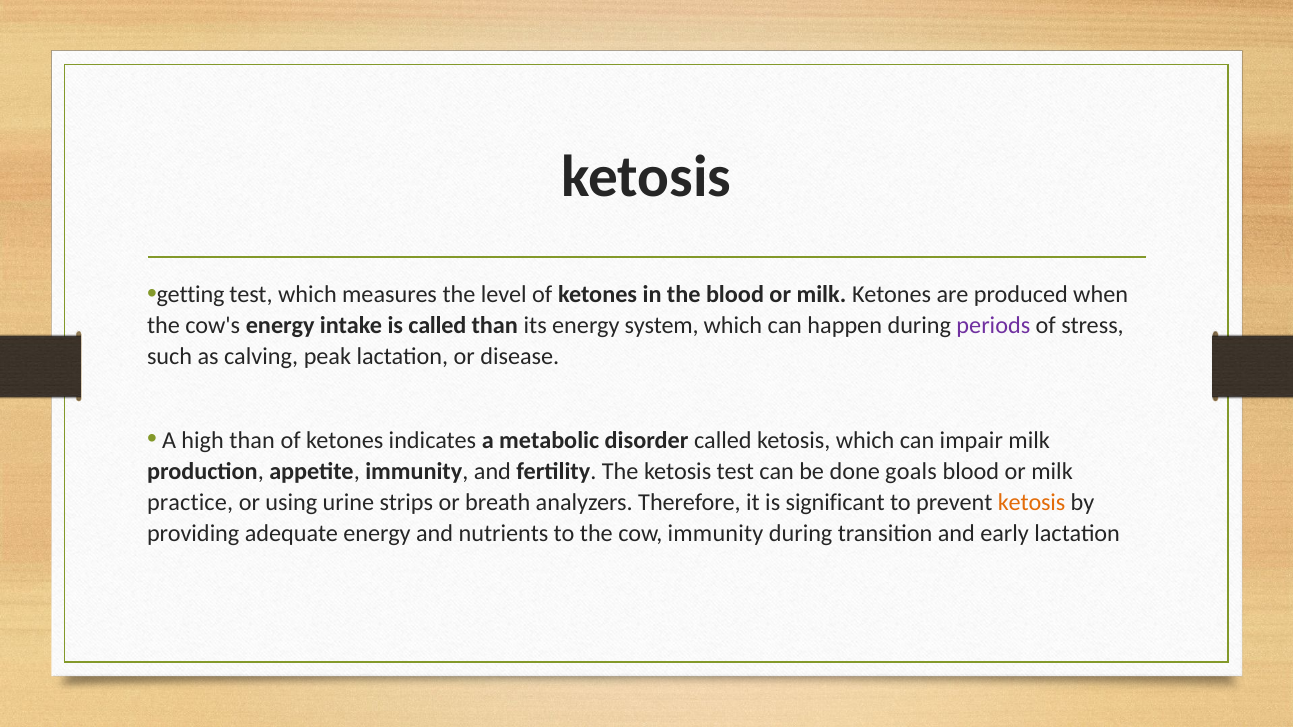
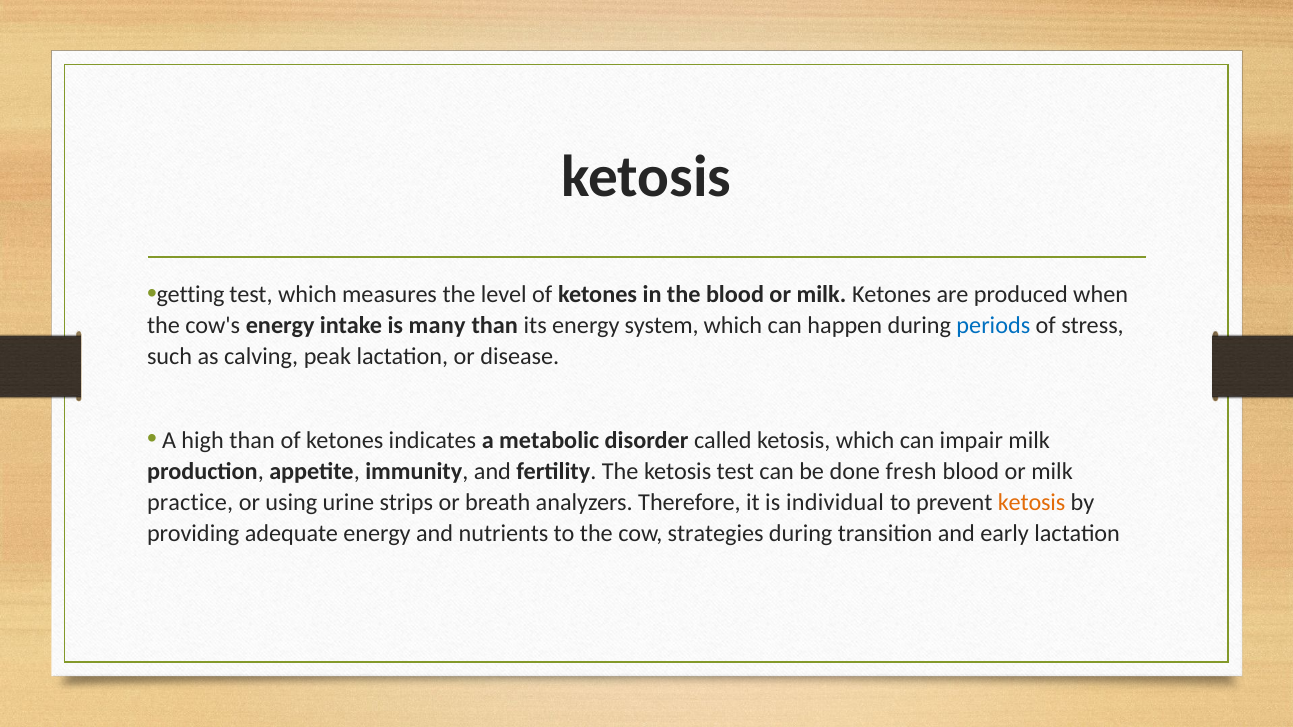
is called: called -> many (437, 325)
periods colour: purple -> blue (993, 325)
goals: goals -> fresh (911, 471)
significant: significant -> individual (835, 503)
cow immunity: immunity -> strategies (716, 534)
